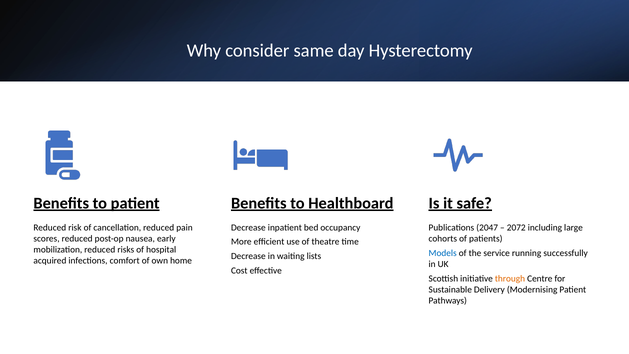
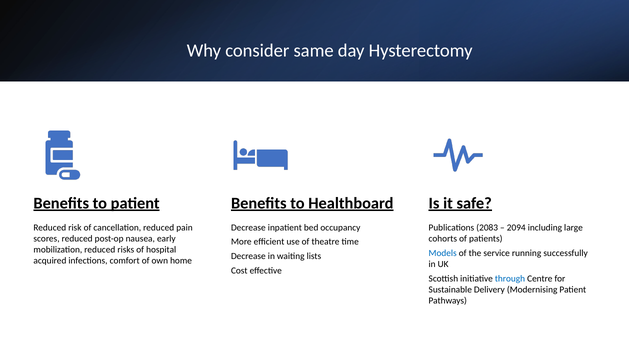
2047: 2047 -> 2083 (487, 227)
2072: 2072 -> 2094 (516, 227)
through colour: orange -> blue (510, 278)
